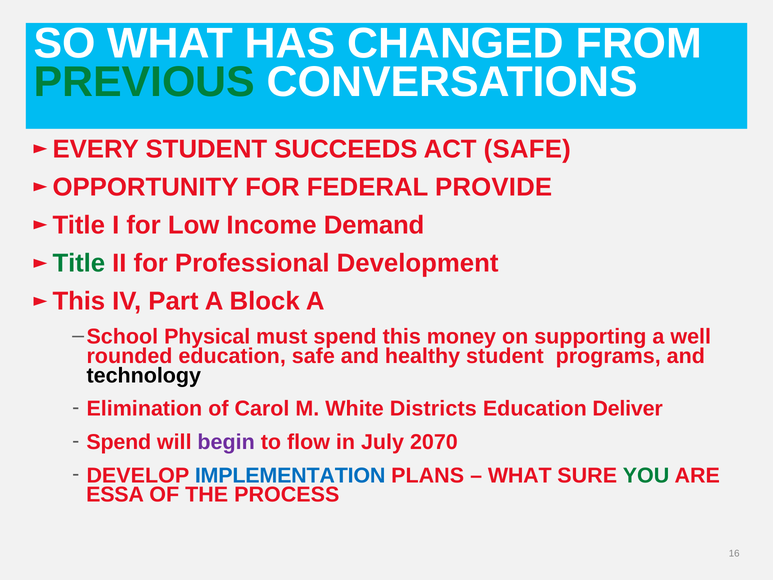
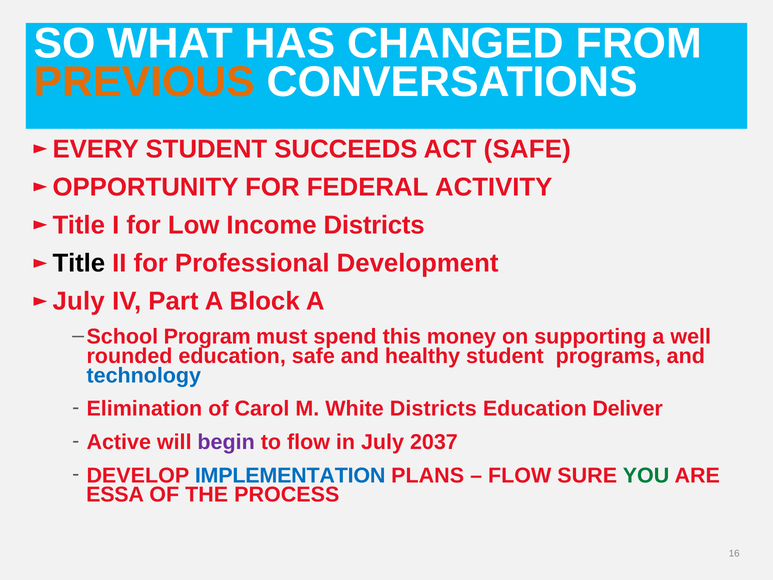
PREVIOUS colour: green -> orange (144, 82)
PROVIDE: PROVIDE -> ACTIVITY (494, 187)
Income Demand: Demand -> Districts (374, 225)
Title colour: green -> black (79, 263)
This: This -> July (79, 301)
Physical: Physical -> Program (207, 337)
technology colour: black -> blue (144, 375)
Spend: Spend -> Active (119, 442)
2070: 2070 -> 2037 (434, 442)
WHAT: WHAT -> FLOW (520, 475)
